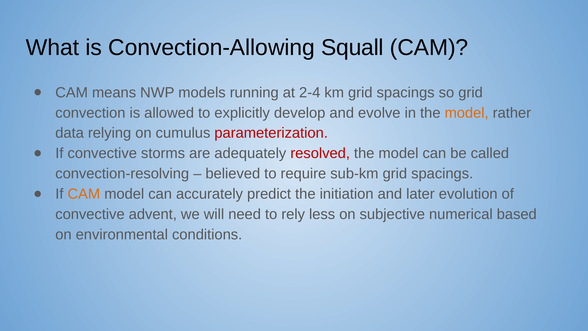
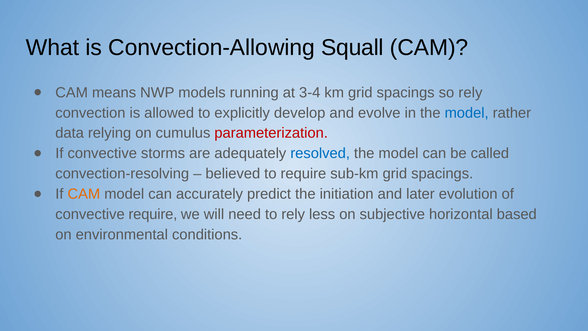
2-4: 2-4 -> 3-4 (310, 92)
so grid: grid -> rely (470, 92)
model colour: orange -> blue (467, 113)
resolved colour: red -> blue (320, 153)
convective advent: advent -> require (153, 214)
numerical: numerical -> horizontal (461, 214)
